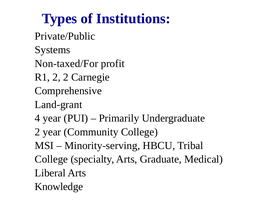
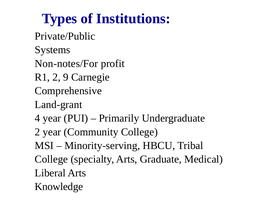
Non-taxed/For: Non-taxed/For -> Non-notes/For (66, 64)
2 2: 2 -> 9 (66, 77)
